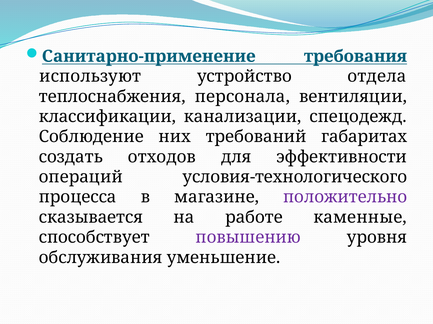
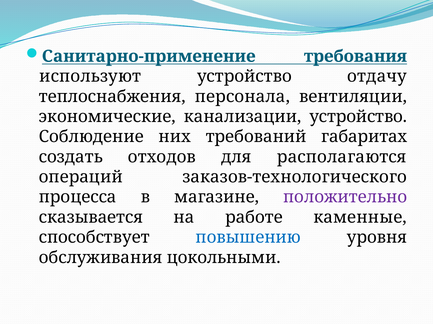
отдела: отдела -> отдачу (377, 77)
классификации: классификации -> экономические (107, 117)
канализации спецодежд: спецодежд -> устройство (358, 117)
эффективности: эффективности -> располагаются (342, 157)
условия-технологического: условия-технологического -> заказов-технологического (295, 177)
повышению colour: purple -> blue (248, 238)
уменьшение: уменьшение -> цокольными (224, 258)
